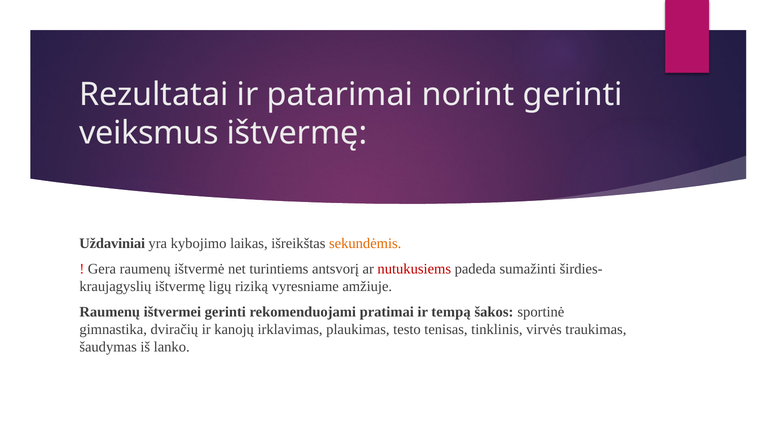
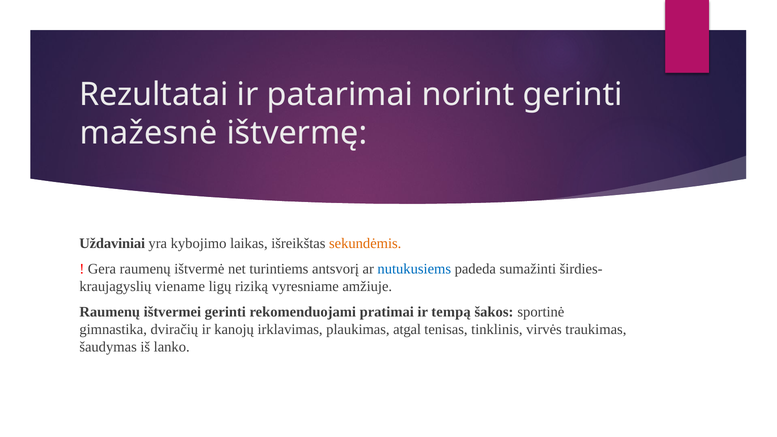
veiksmus: veiksmus -> mažesnė (148, 133)
nutukusiems colour: red -> blue (414, 269)
ištvermę: ištvermę -> viename (180, 287)
testo: testo -> atgal (407, 330)
